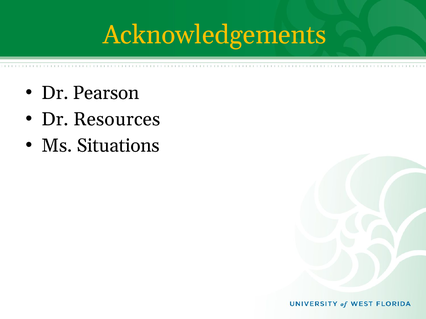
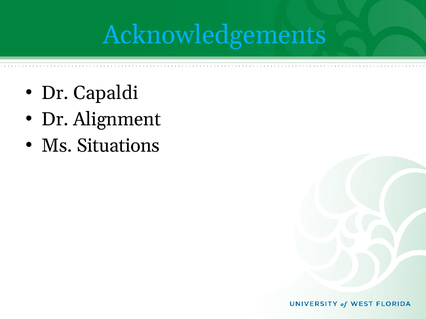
Acknowledgements colour: yellow -> light blue (215, 35)
Pearson: Pearson -> Capaldi (106, 93)
Resources: Resources -> Alignment (117, 119)
